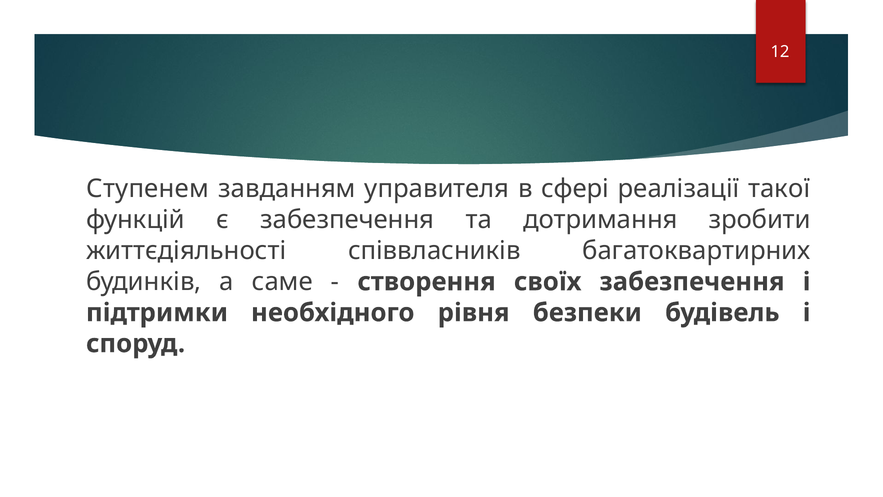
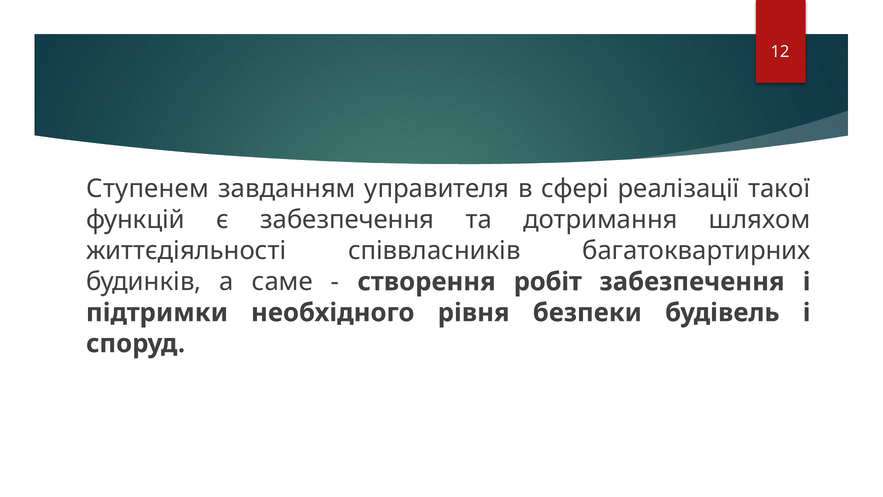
зробити: зробити -> шляхом (760, 220)
своїх: своїх -> робіт (548, 282)
